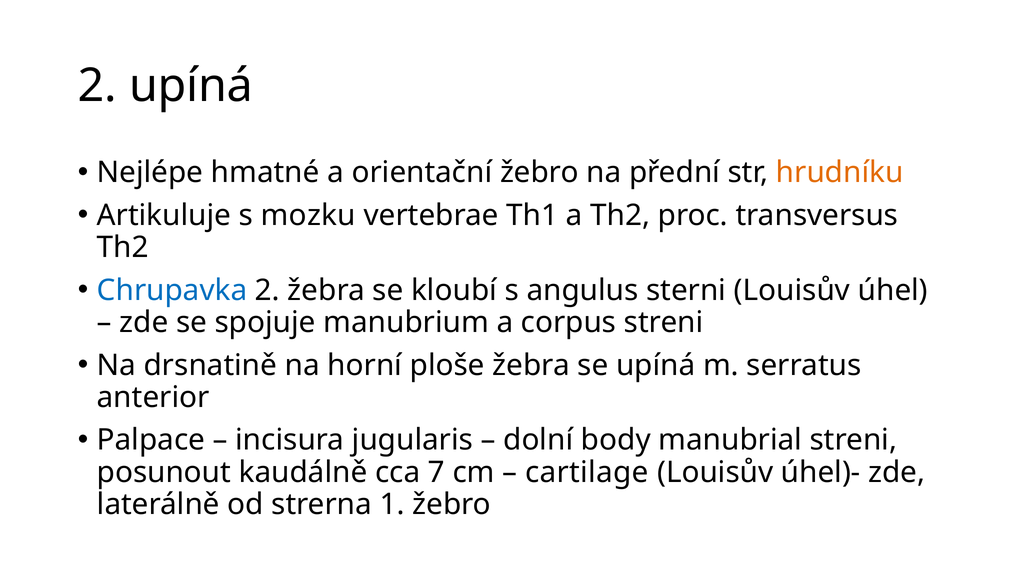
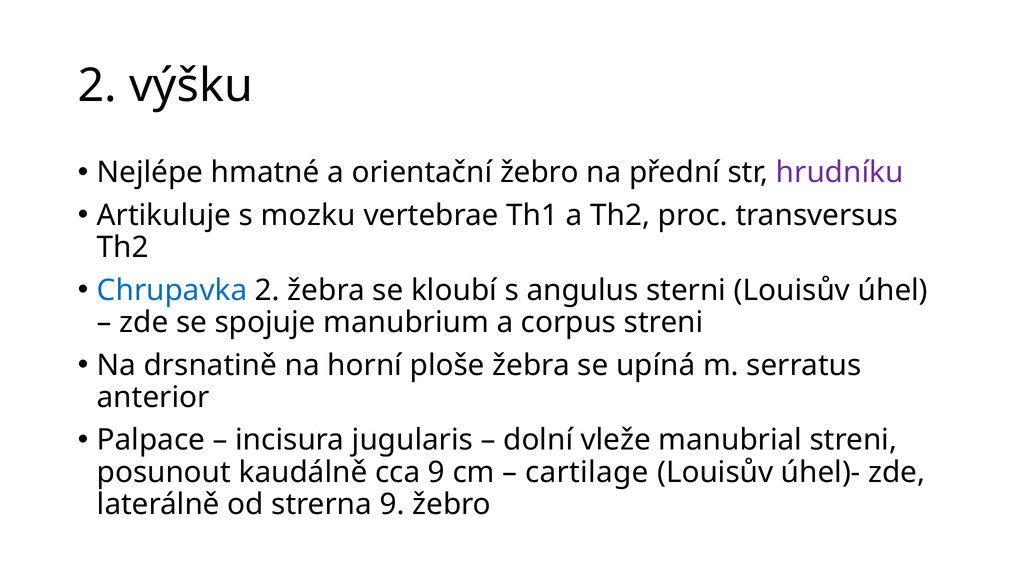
2 upíná: upíná -> výšku (191, 86)
hrudníku colour: orange -> purple (840, 172)
body: body -> vleže (616, 440)
cca 7: 7 -> 9 (436, 472)
strerna 1: 1 -> 9 (392, 504)
